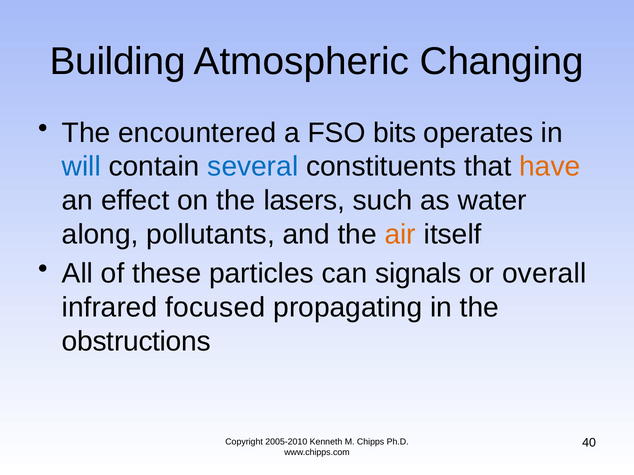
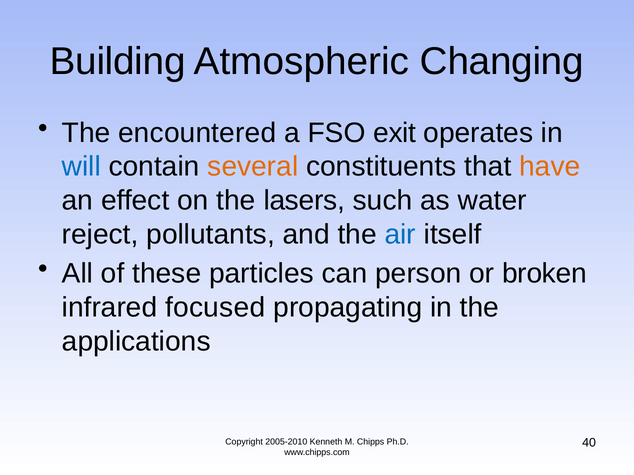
bits: bits -> exit (395, 133)
several colour: blue -> orange (253, 167)
along: along -> reject (100, 234)
air colour: orange -> blue (400, 234)
signals: signals -> person (418, 274)
overall: overall -> broken (544, 274)
obstructions: obstructions -> applications (136, 342)
